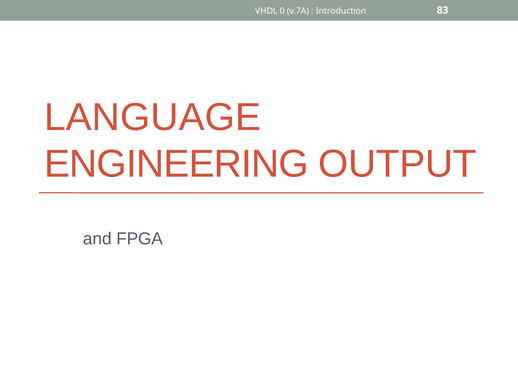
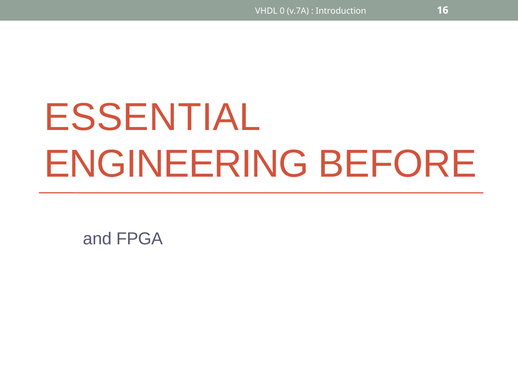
83: 83 -> 16 (443, 10)
LANGUAGE: LANGUAGE -> ESSENTIAL (152, 117)
OUTPUT: OUTPUT -> BEFORE (397, 164)
